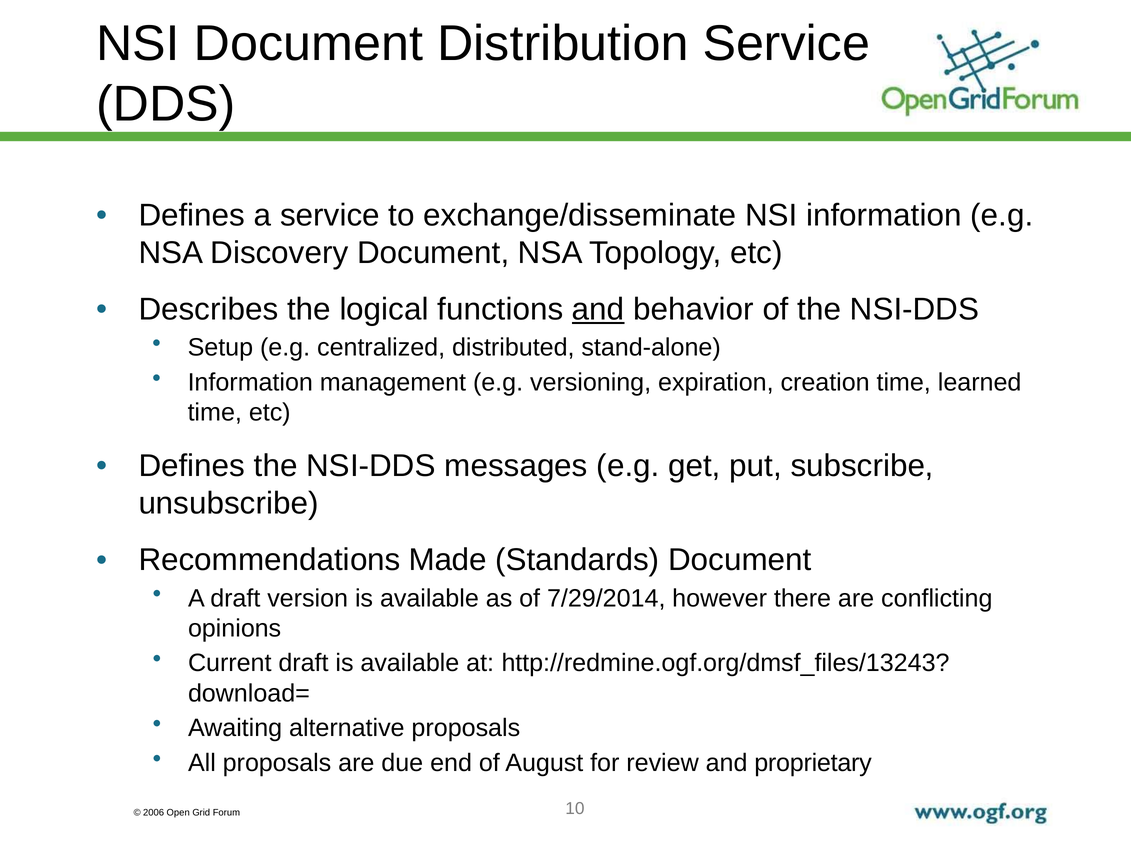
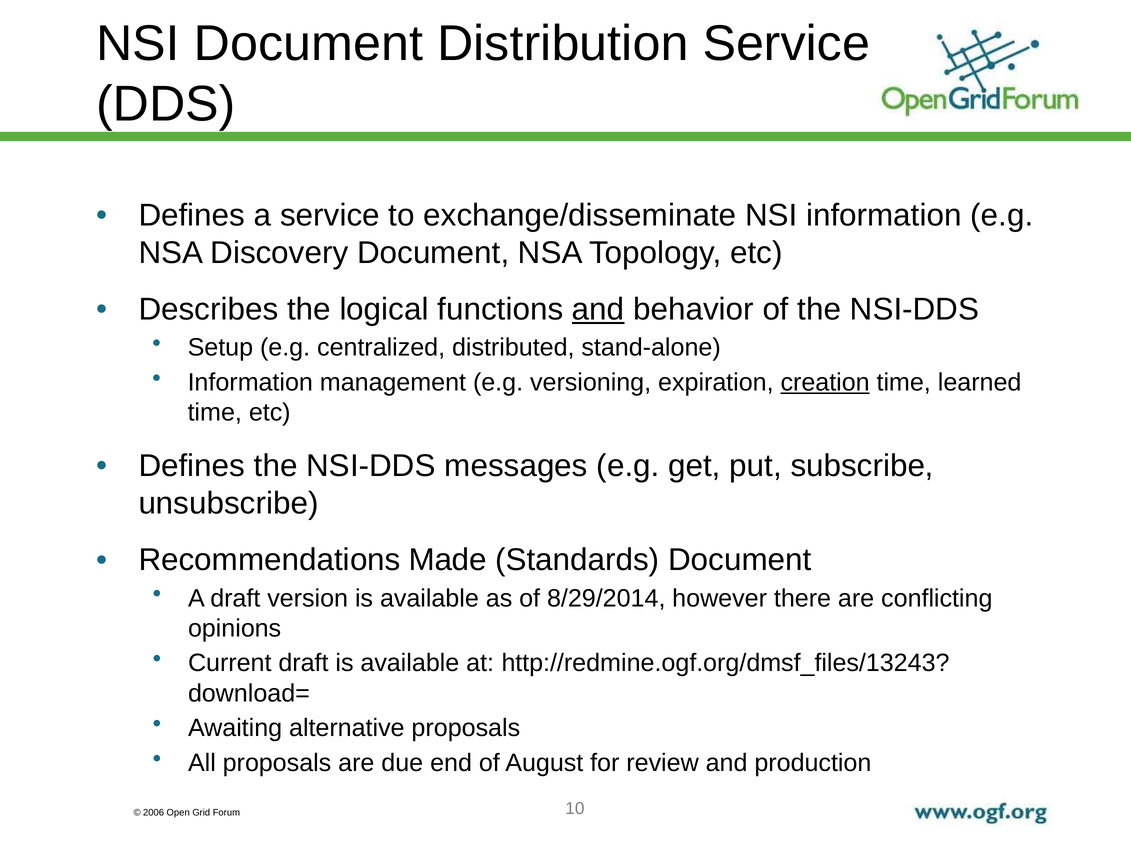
creation underline: none -> present (825, 383)
7/29/2014: 7/29/2014 -> 8/29/2014 (606, 598)
proprietary: proprietary -> production (813, 763)
